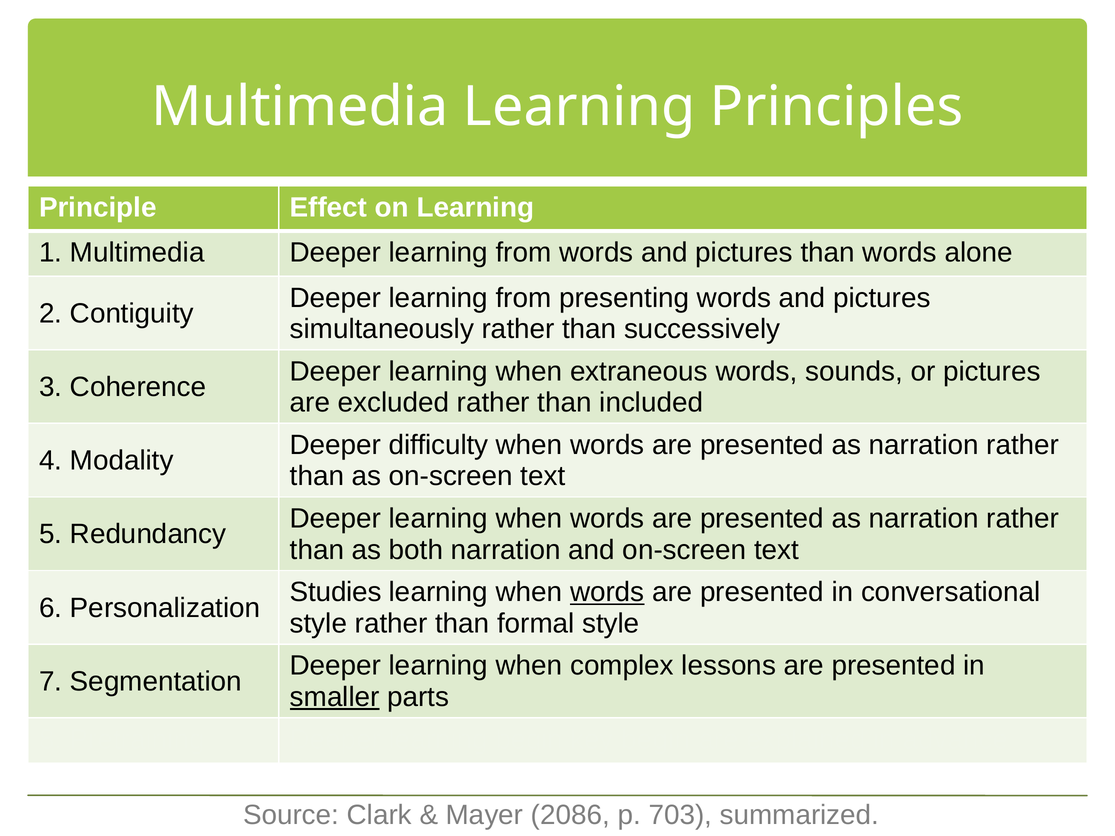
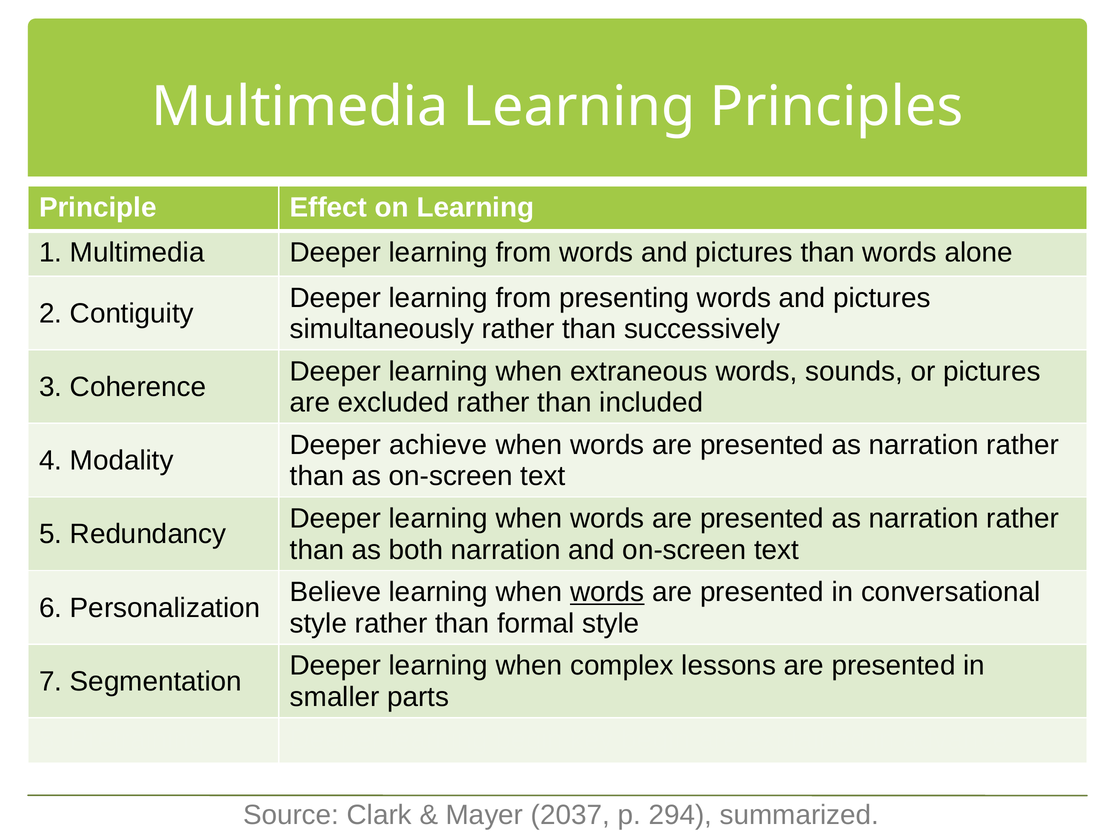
difficulty: difficulty -> achieve (438, 445)
Studies: Studies -> Believe (336, 592)
smaller underline: present -> none (335, 697)
2086: 2086 -> 2037 (570, 815)
703: 703 -> 294 (680, 815)
